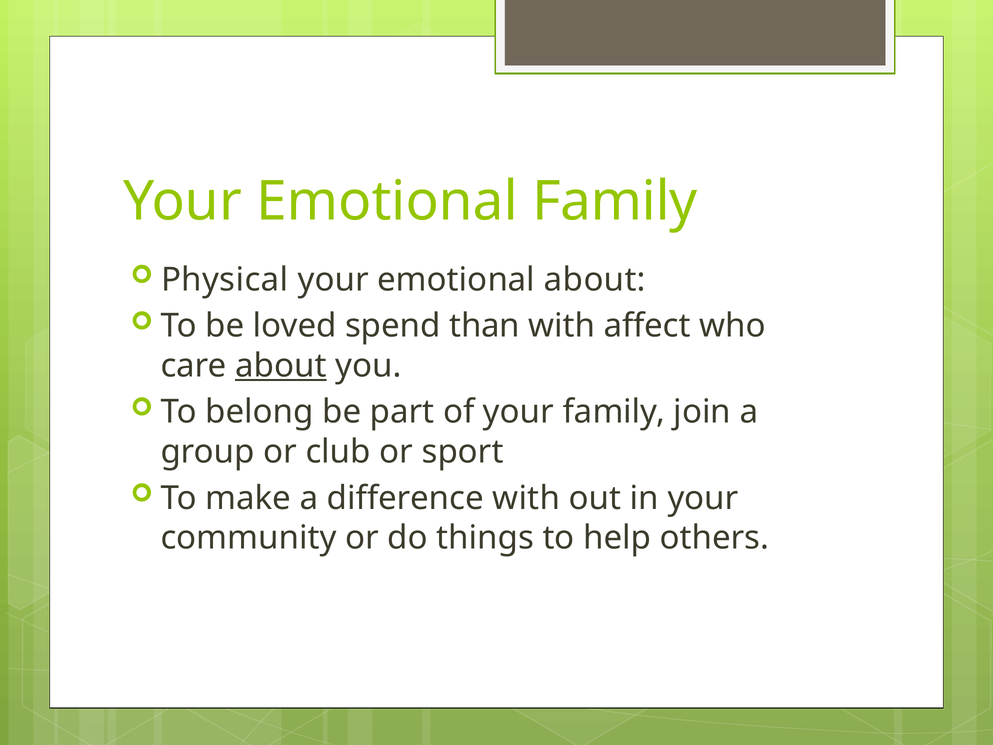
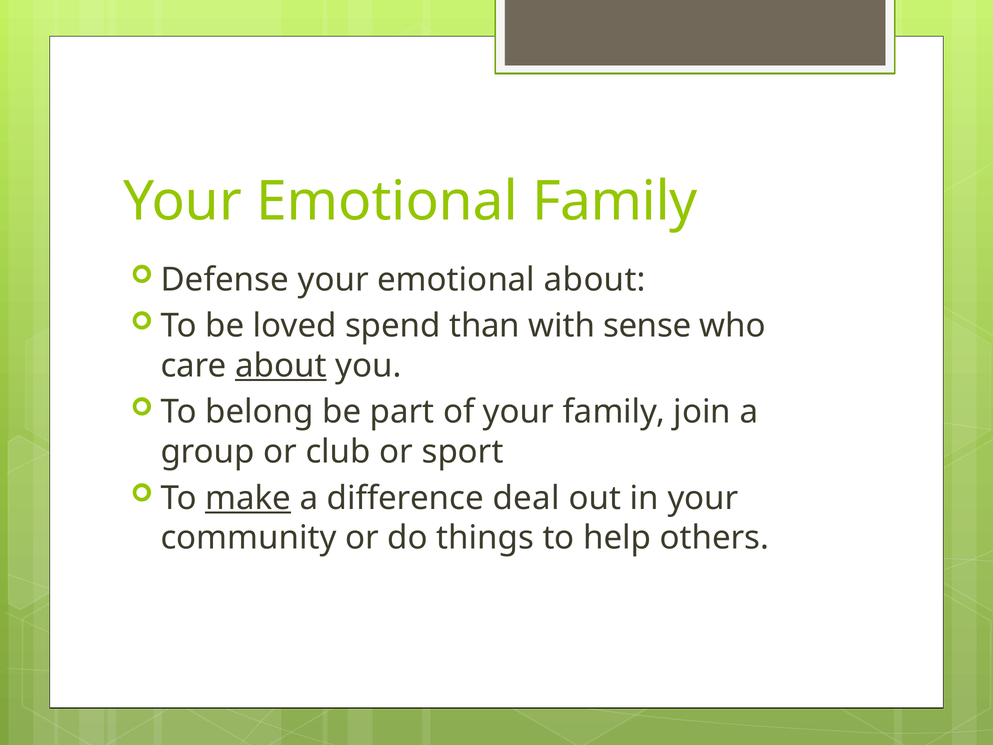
Physical: Physical -> Defense (225, 280)
affect: affect -> sense (647, 326)
make underline: none -> present (248, 498)
difference with: with -> deal (526, 498)
